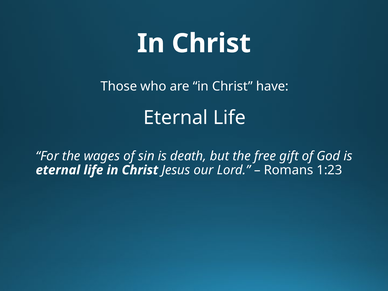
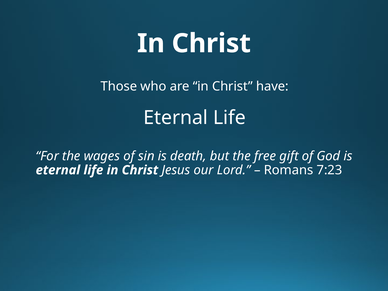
1:23: 1:23 -> 7:23 (329, 170)
